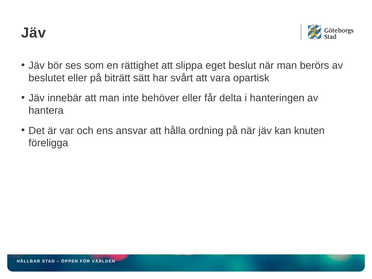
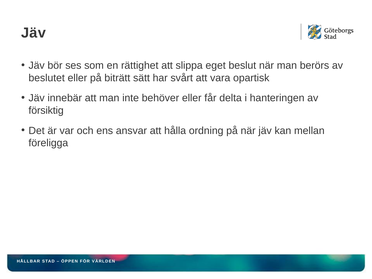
hantera: hantera -> försiktig (46, 110)
knuten: knuten -> mellan (309, 131)
